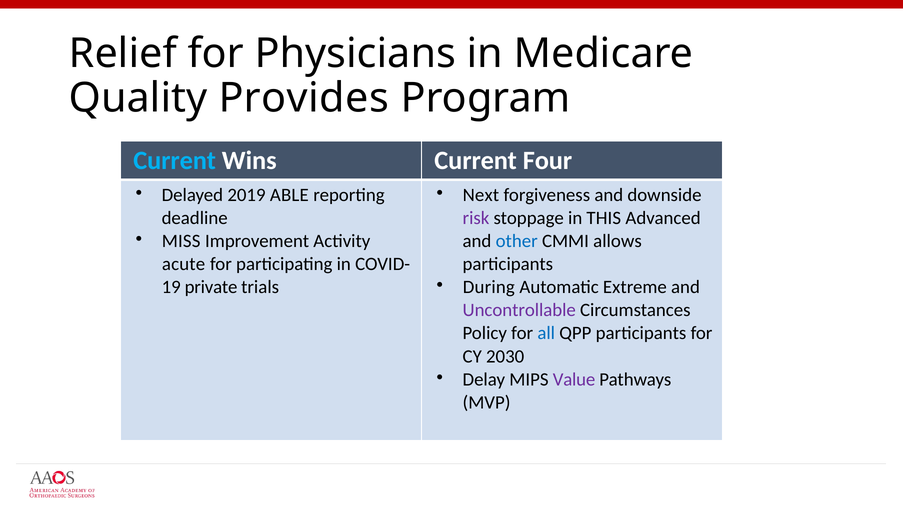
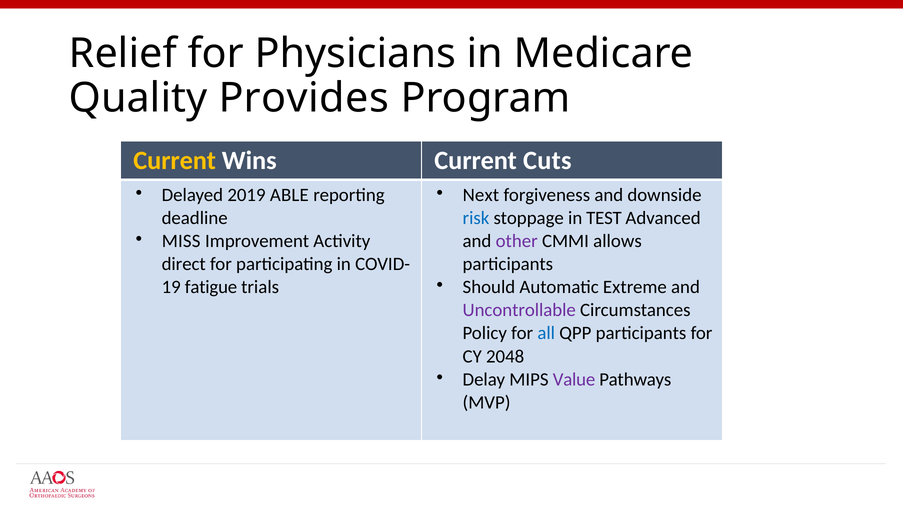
Current colour: light blue -> yellow (175, 161)
Four: Four -> Cuts (547, 161)
risk colour: purple -> blue (476, 218)
THIS: THIS -> TEST (604, 218)
other colour: blue -> purple (517, 241)
acute: acute -> direct (184, 264)
During: During -> Should (489, 287)
private: private -> fatigue (211, 287)
2030: 2030 -> 2048 (505, 356)
